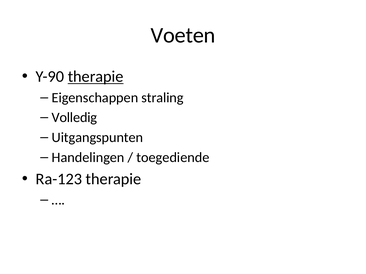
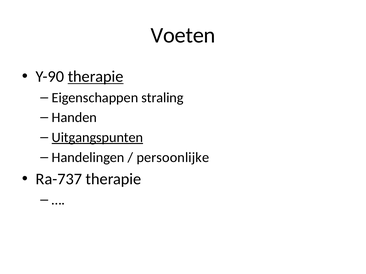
Volledig: Volledig -> Handen (74, 118)
Uitgangspunten underline: none -> present (97, 138)
toegediende: toegediende -> persoonlijke (173, 158)
Ra-123: Ra-123 -> Ra-737 (59, 179)
